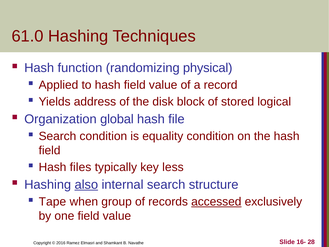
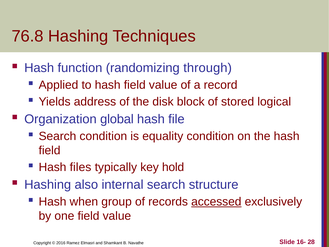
61.0: 61.0 -> 76.8 (28, 36)
physical: physical -> through (208, 68)
less: less -> hold (173, 167)
also underline: present -> none (86, 184)
Tape: Tape -> Hash (53, 201)
